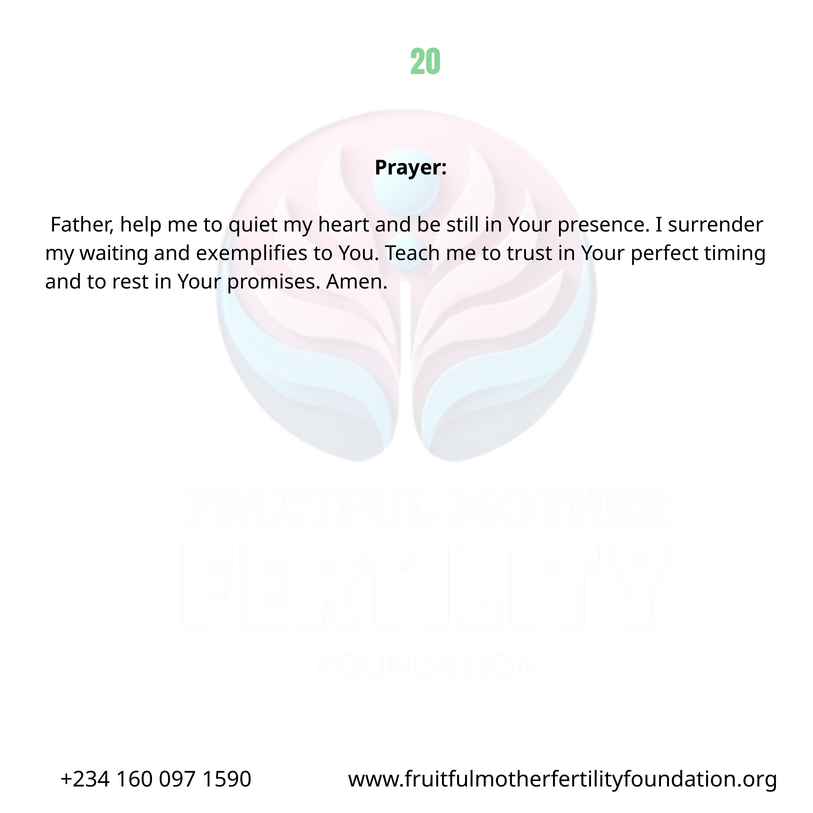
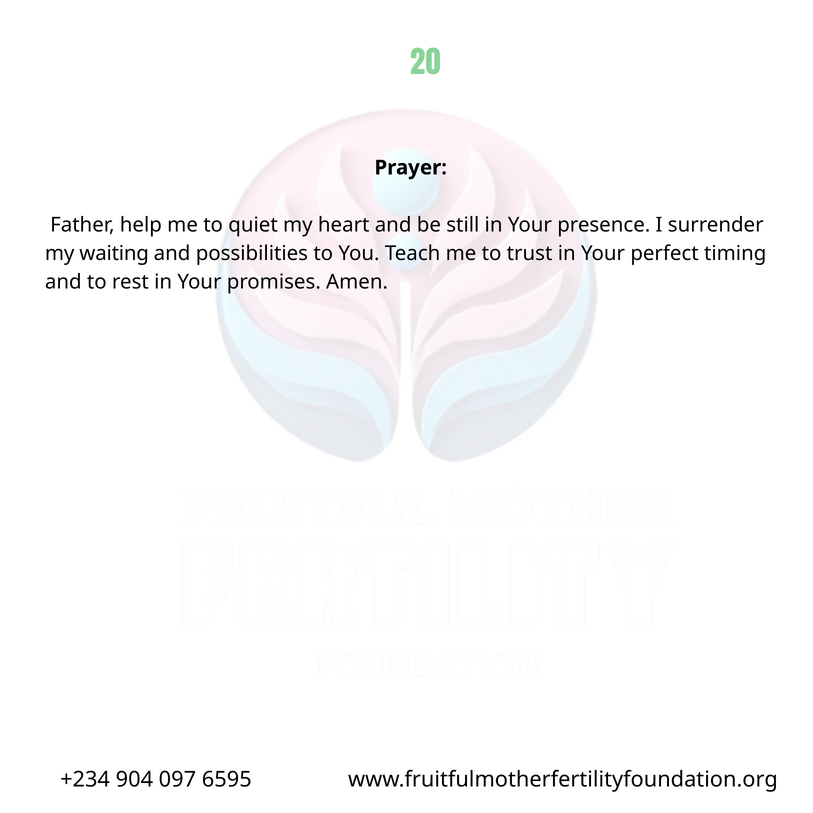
exemplifies: exemplifies -> possibilities (252, 253)
160: 160 -> 904 (134, 780)
1590: 1590 -> 6595 (227, 780)
